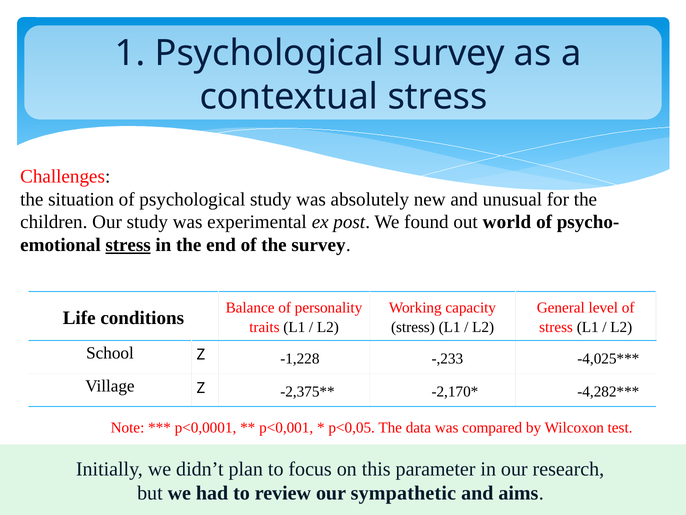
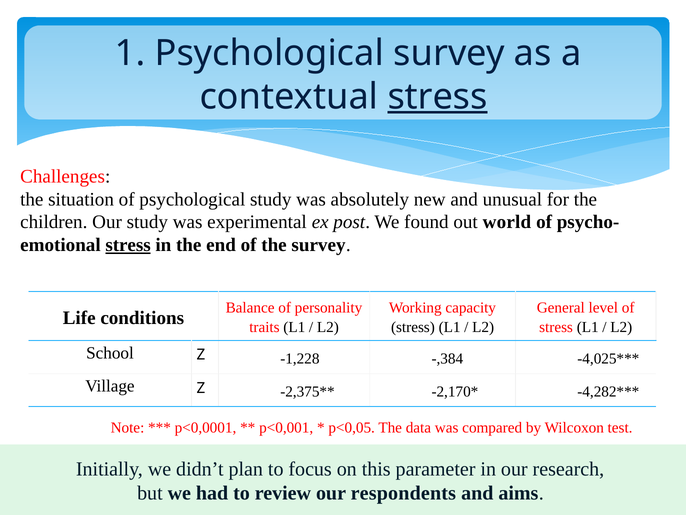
stress underline: none -> present (438, 97)
-,233: -,233 -> -,384 (447, 358)
sympathetic: sympathetic -> respondents (403, 493)
